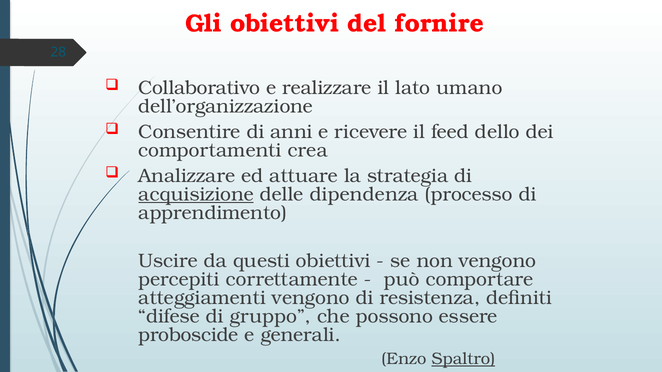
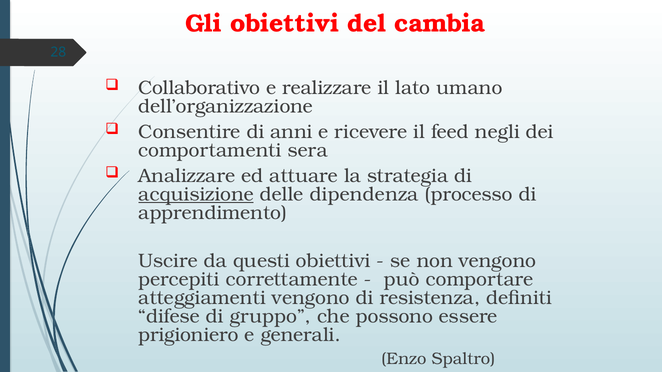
fornire: fornire -> cambia (440, 24)
dello: dello -> negli (497, 132)
crea: crea -> sera (308, 151)
proboscide: proboscide -> prigioniero (188, 335)
Spaltro underline: present -> none (463, 359)
